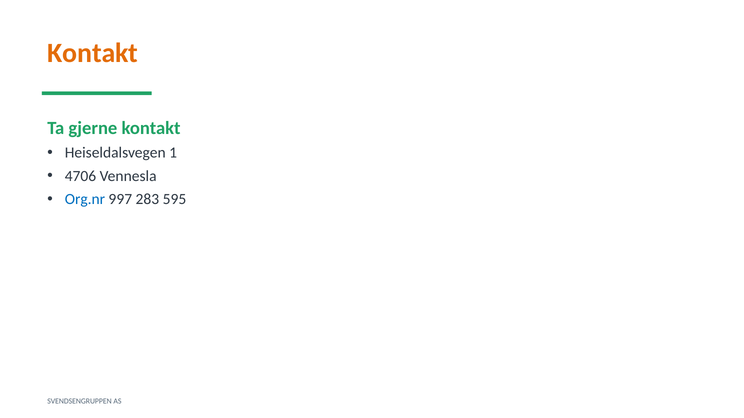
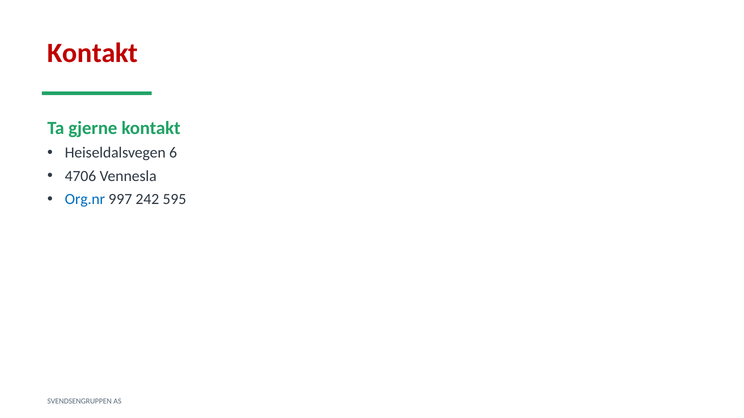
Kontakt colour: orange -> red (93, 53)
1: 1 -> 6 (173, 153)
283: 283 -> 242 (147, 200)
